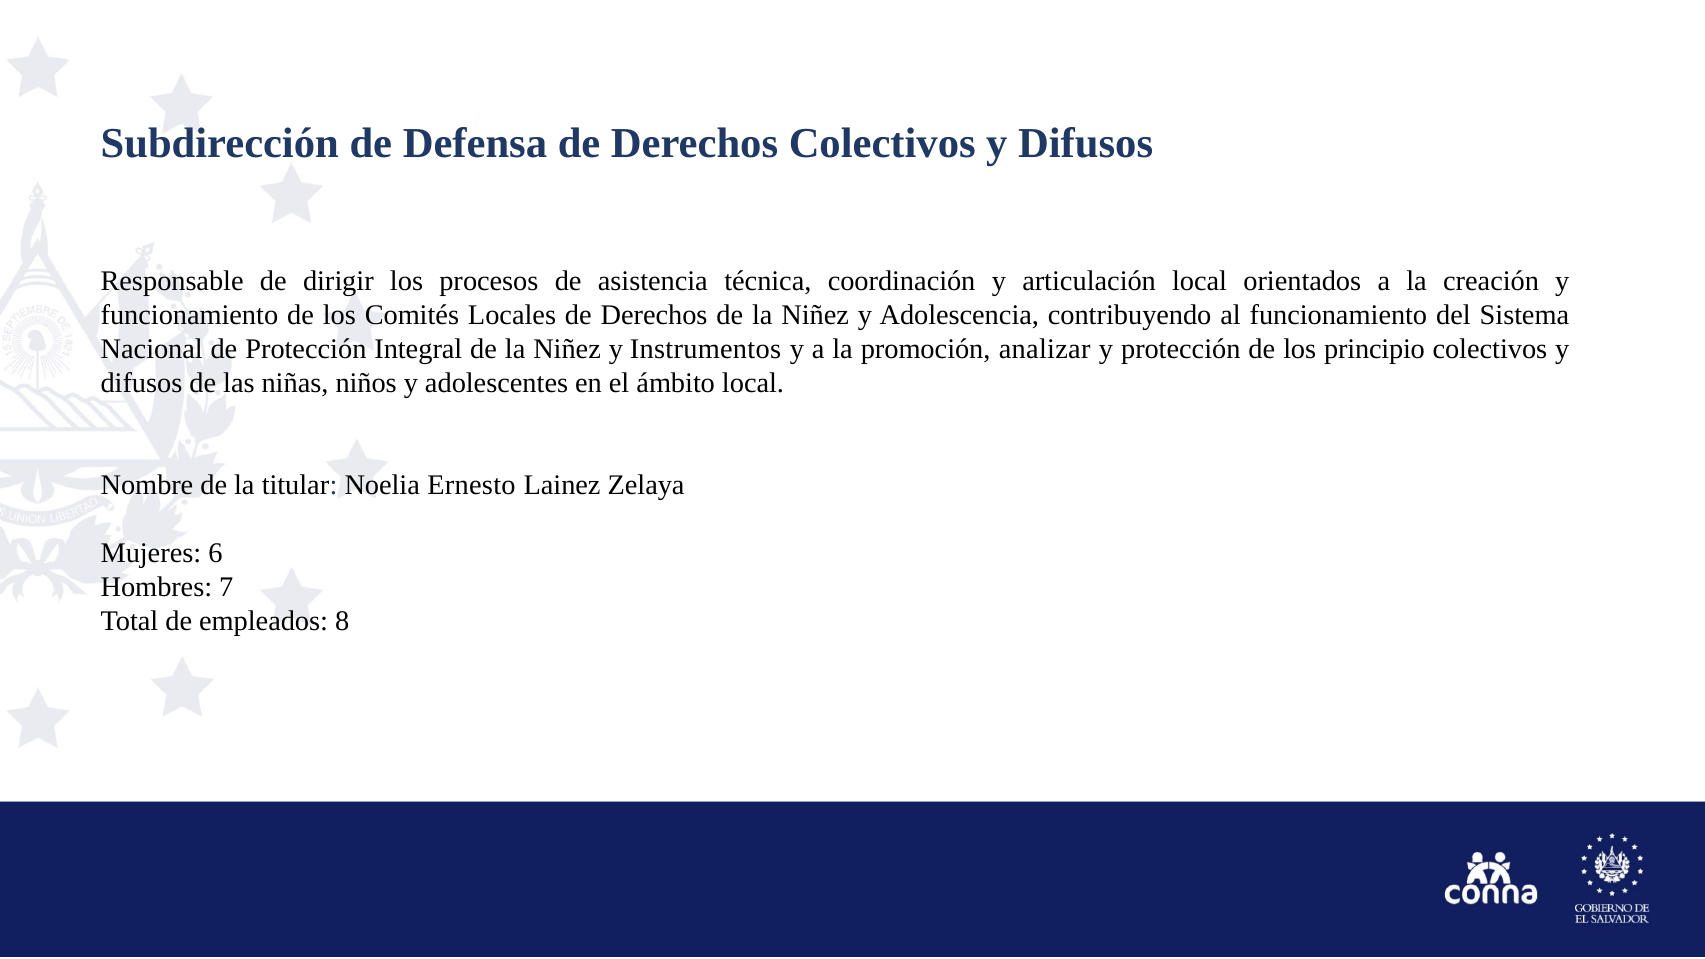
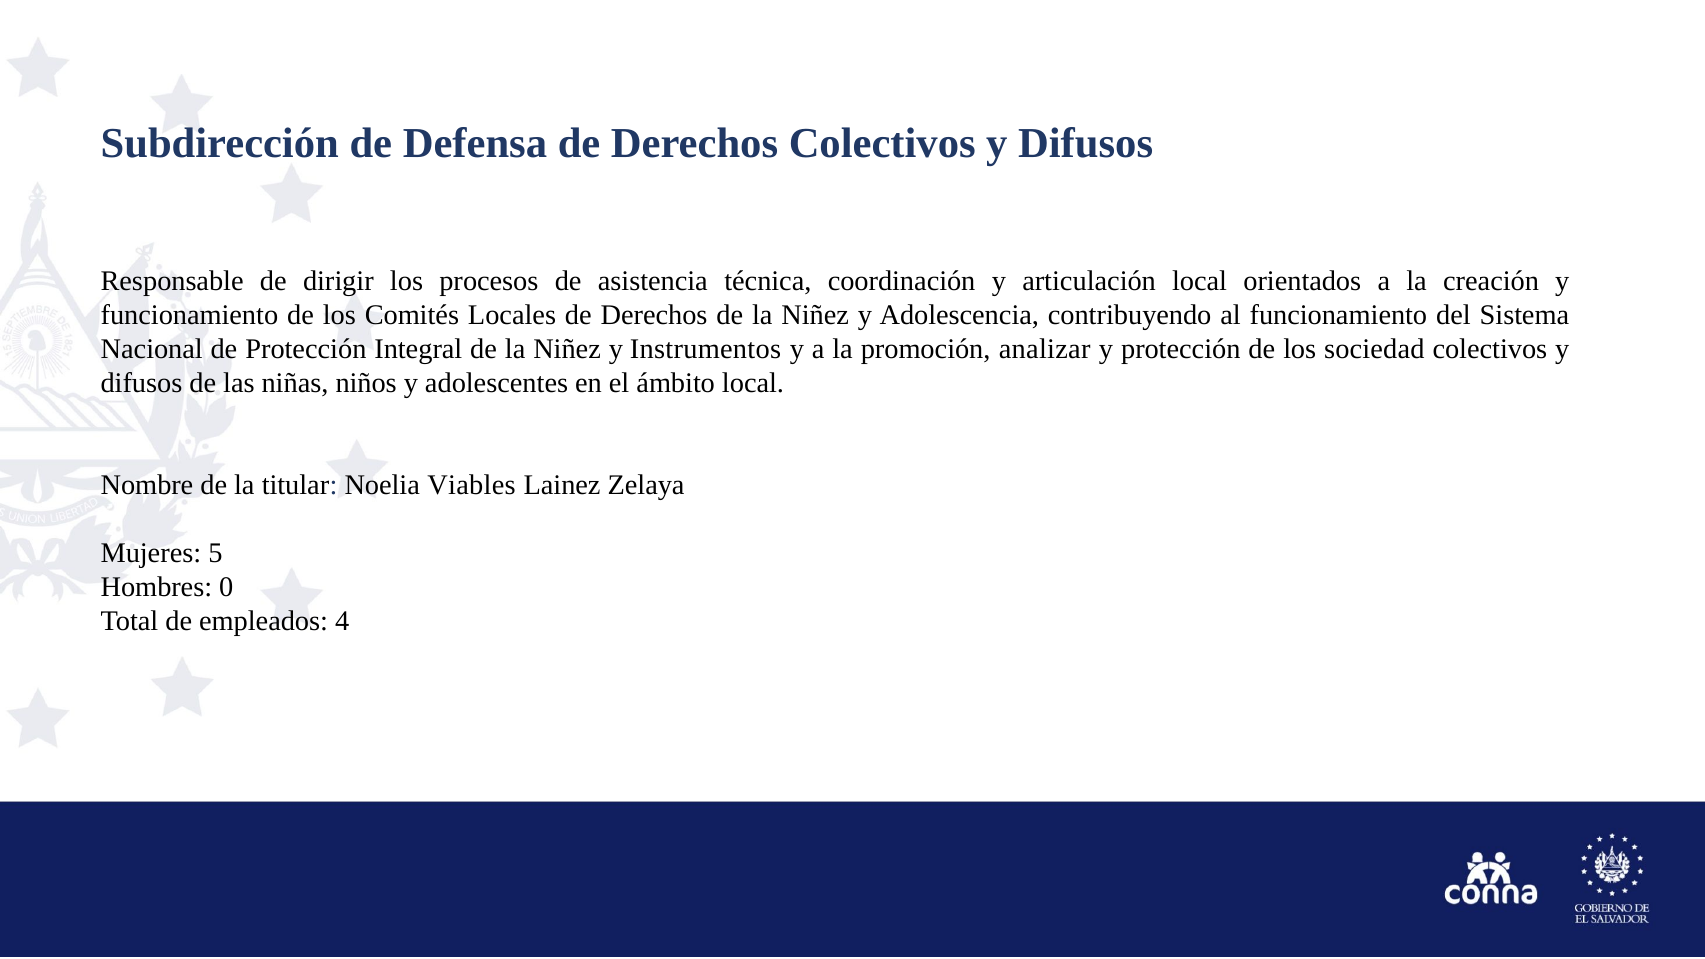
principio: principio -> sociedad (1374, 349)
Ernesto: Ernesto -> Viables (471, 485)
6: 6 -> 5 (215, 553)
7: 7 -> 0 (226, 587)
8: 8 -> 4 (342, 621)
